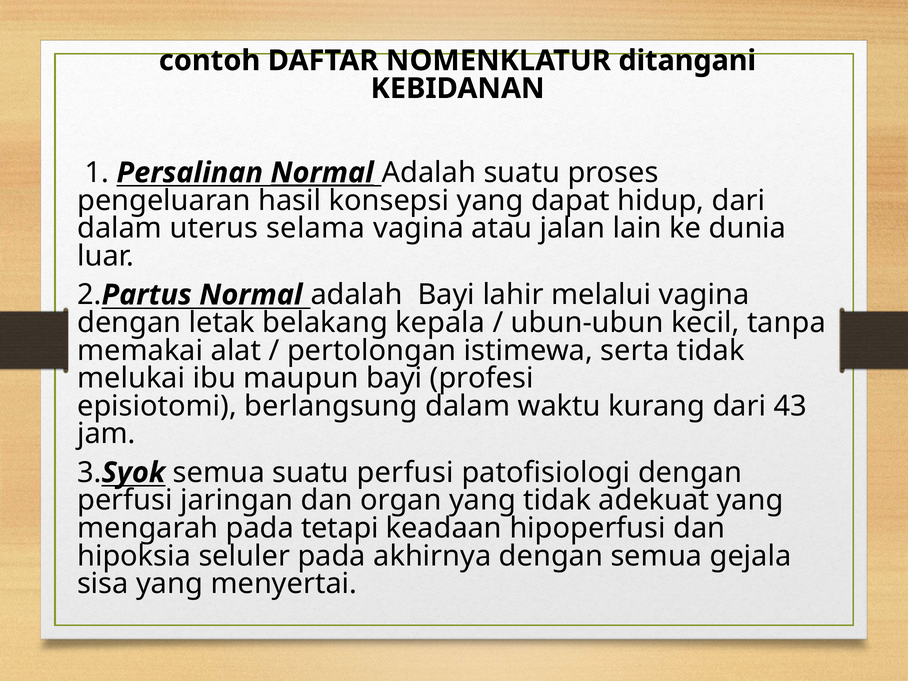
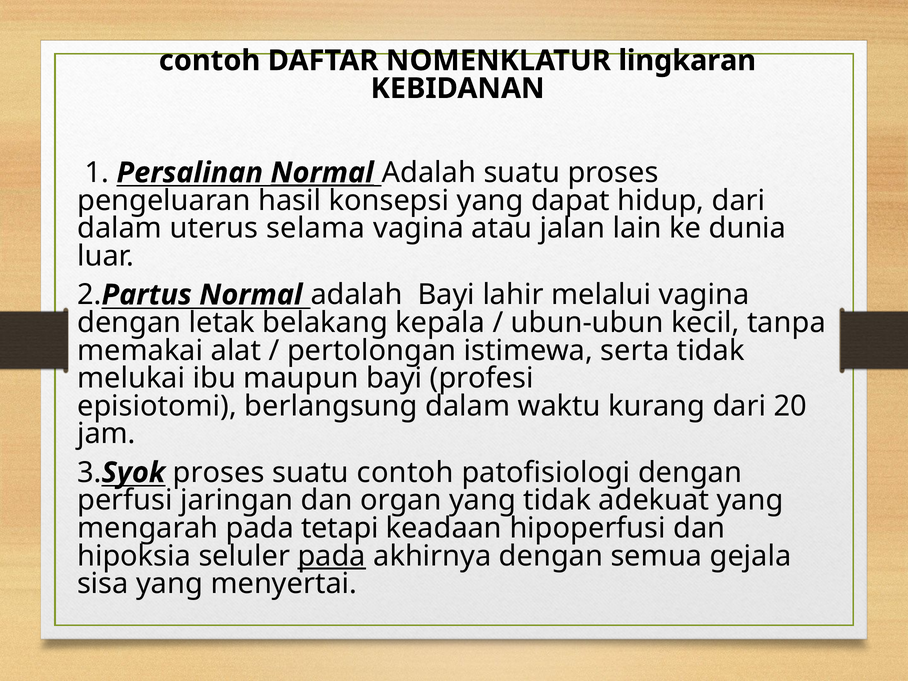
ditangani: ditangani -> lingkaran (687, 61)
43: 43 -> 20 (790, 406)
semua: semua -> proses (219, 473)
suatu perfusi: perfusi -> contoh (405, 473)
pada underline: none -> present (332, 556)
